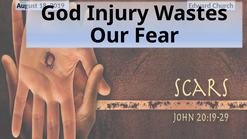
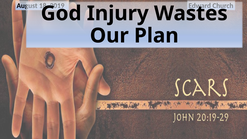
Fear: Fear -> Plan (156, 36)
